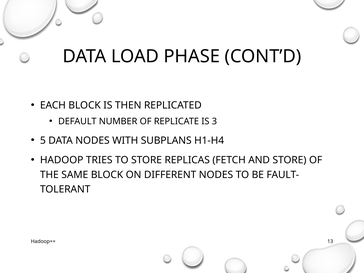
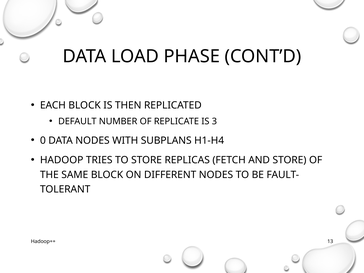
5: 5 -> 0 (43, 140)
